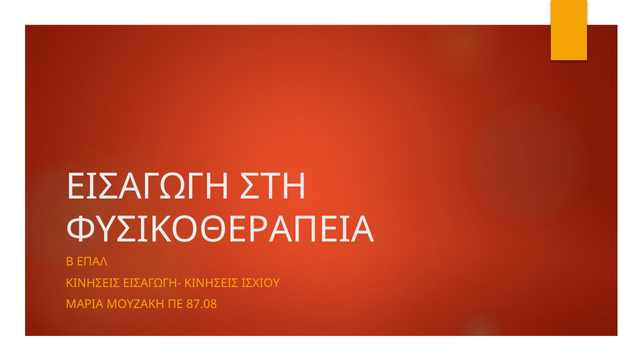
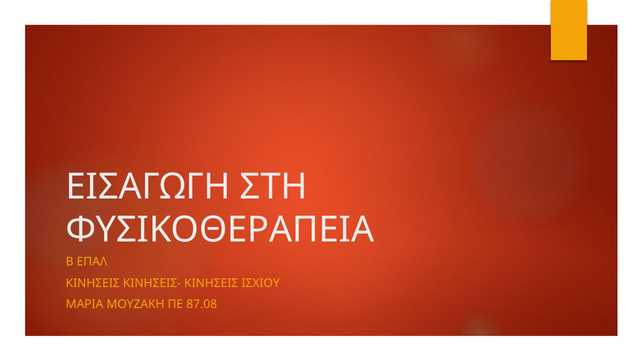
ΕΙΣΑΓΩΓΗ-: ΕΙΣΑΓΩΓΗ- -> ΚΙΝΗΣΕΙΣ- (152, 284)
